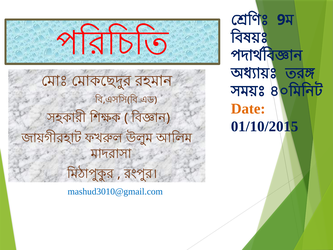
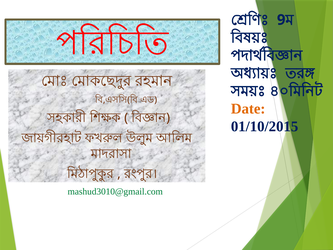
mashud3010@gmail.com colour: blue -> green (115, 191)
